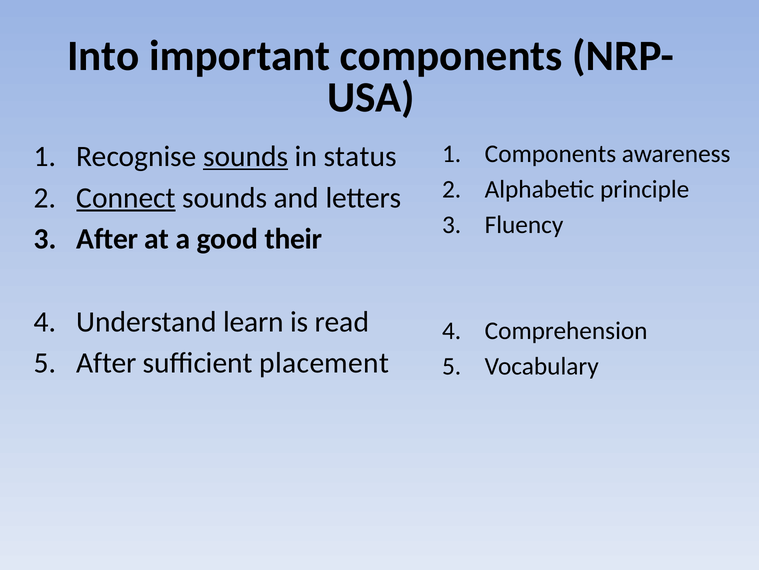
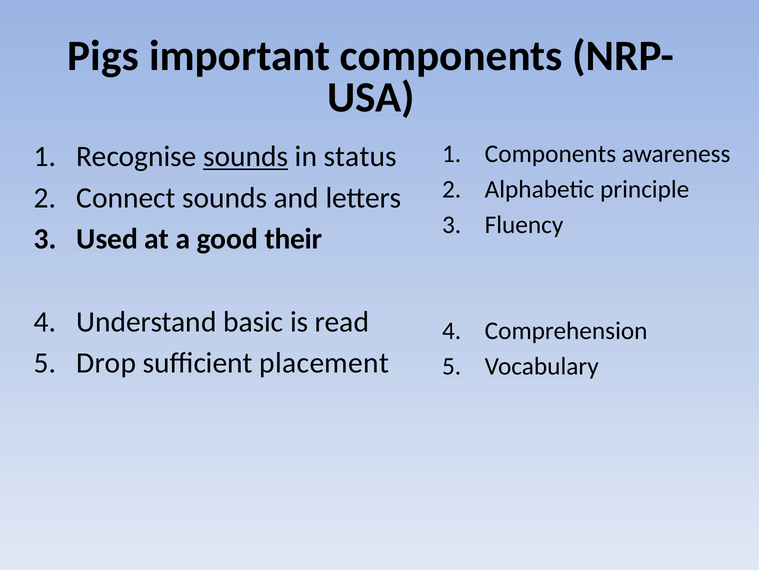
Into: Into -> Pigs (103, 56)
Connect underline: present -> none (126, 198)
After: After -> Used (107, 239)
learn: learn -> basic (253, 321)
After: After -> Drop (106, 363)
